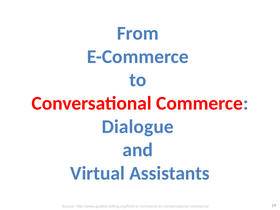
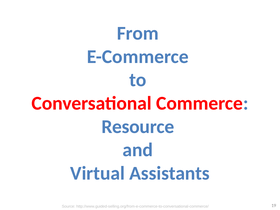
Dialogue: Dialogue -> Resource (138, 127)
